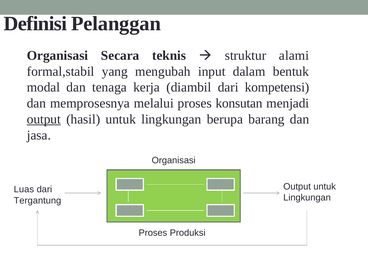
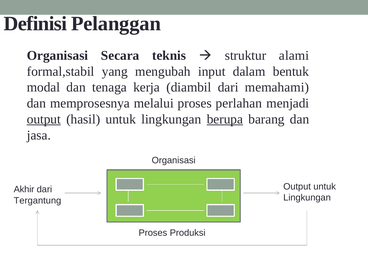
kompetensi: kompetensi -> memahami (277, 87)
konsutan: konsutan -> perlahan (239, 103)
berupa underline: none -> present (225, 119)
Luas: Luas -> Akhir (24, 189)
